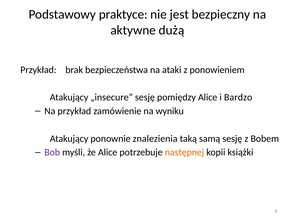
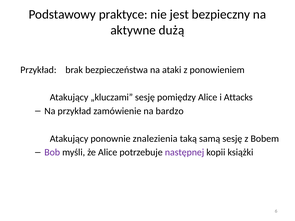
„insecure: „insecure -> „kluczami (112, 97)
Bardzo: Bardzo -> Attacks (238, 97)
wyniku: wyniku -> bardzo (170, 111)
następnej colour: orange -> purple (185, 152)
